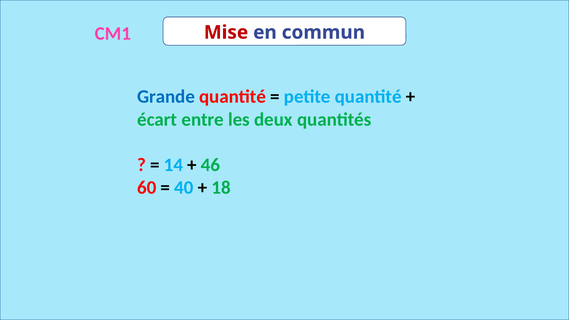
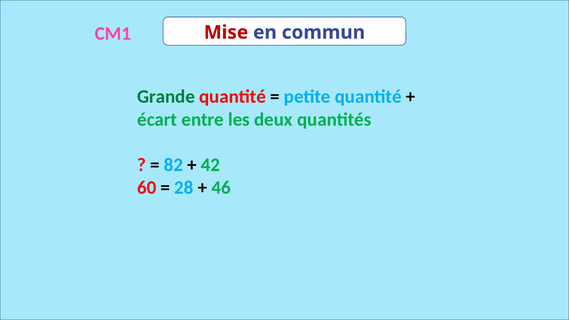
Grande colour: blue -> green (166, 97)
14: 14 -> 82 (173, 165)
46: 46 -> 42 (211, 165)
40: 40 -> 28 (184, 188)
18: 18 -> 46 (221, 188)
